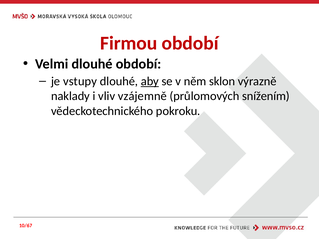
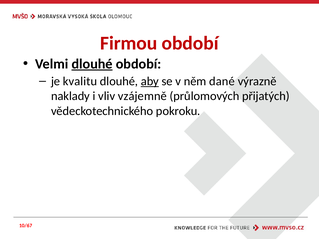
dlouhé underline: none -> present (92, 64)
vstupy: vstupy -> kvalitu (80, 81)
sklon: sklon -> dané (222, 81)
snížením: snížením -> přijatých (266, 96)
